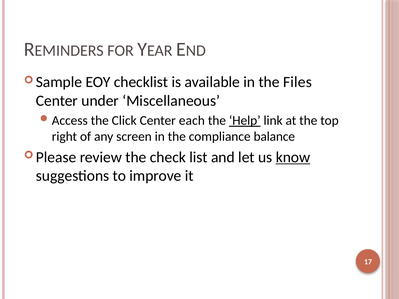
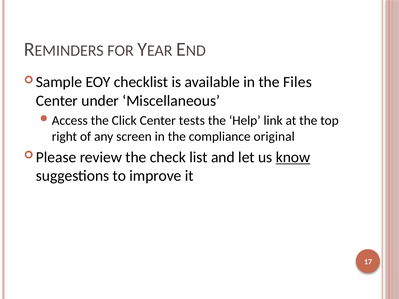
each: each -> tests (192, 121)
Help underline: present -> none (245, 121)
balance: balance -> original (274, 137)
